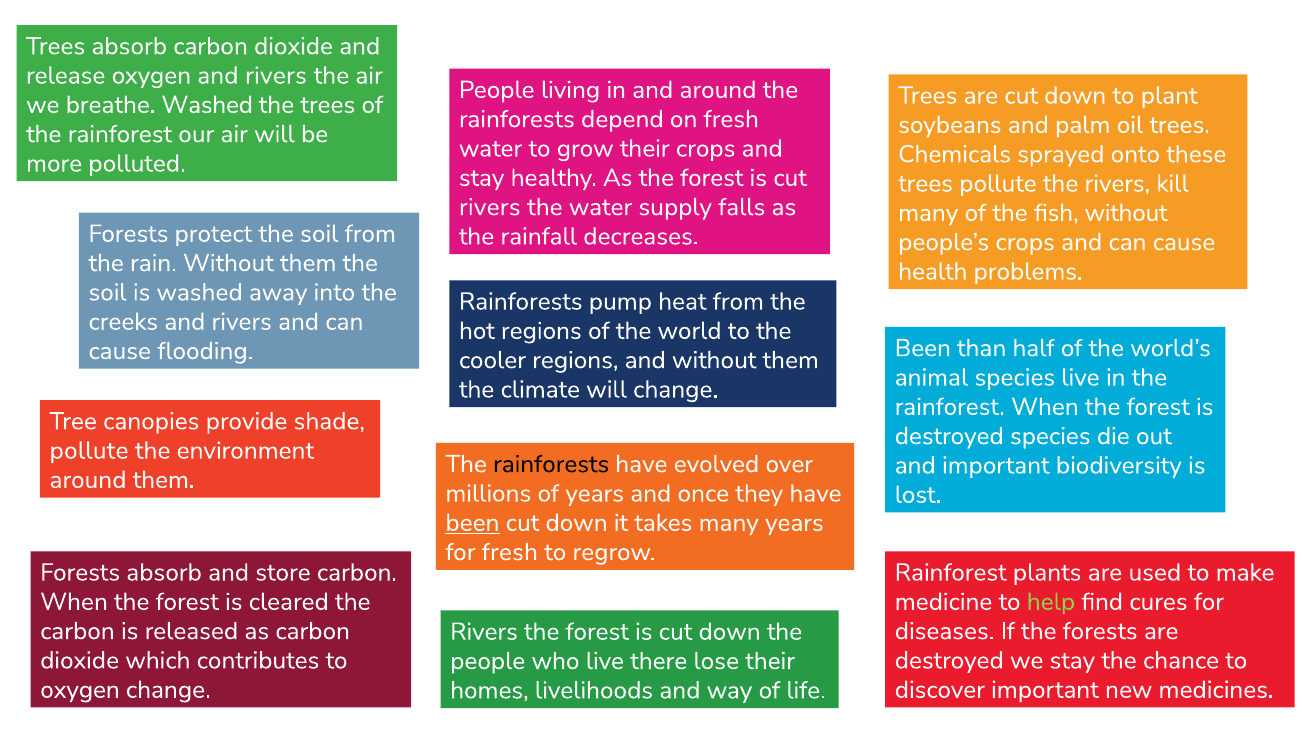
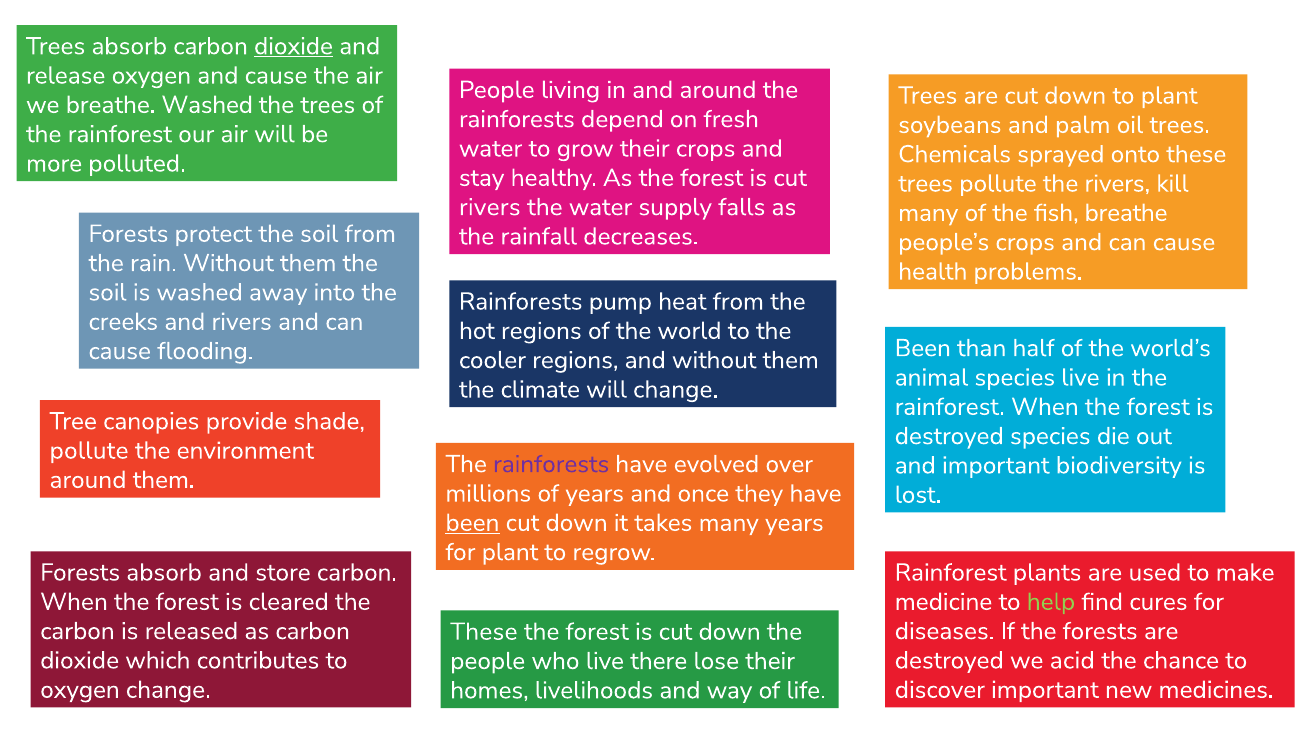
dioxide underline: none -> present (294, 46)
oxygen and rivers: rivers -> cause (276, 76)
fish without: without -> breathe (1126, 213)
rainforests colour: black -> purple (551, 464)
for fresh: fresh -> plant (510, 552)
Rivers: Rivers -> These (484, 632)
we stay: stay -> acid (1072, 660)
